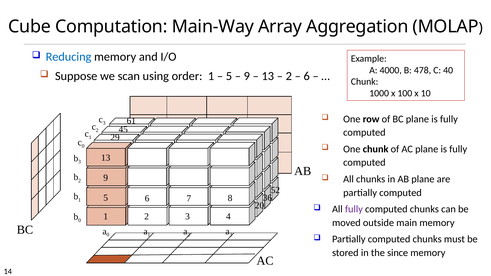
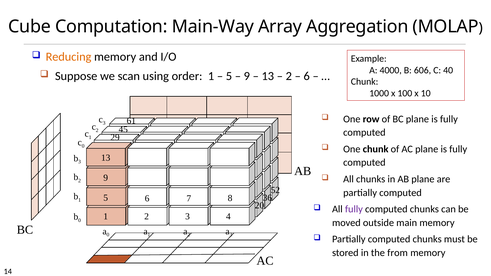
Reducing colour: blue -> orange (69, 57)
478: 478 -> 606 (423, 70)
since: since -> from (398, 253)
